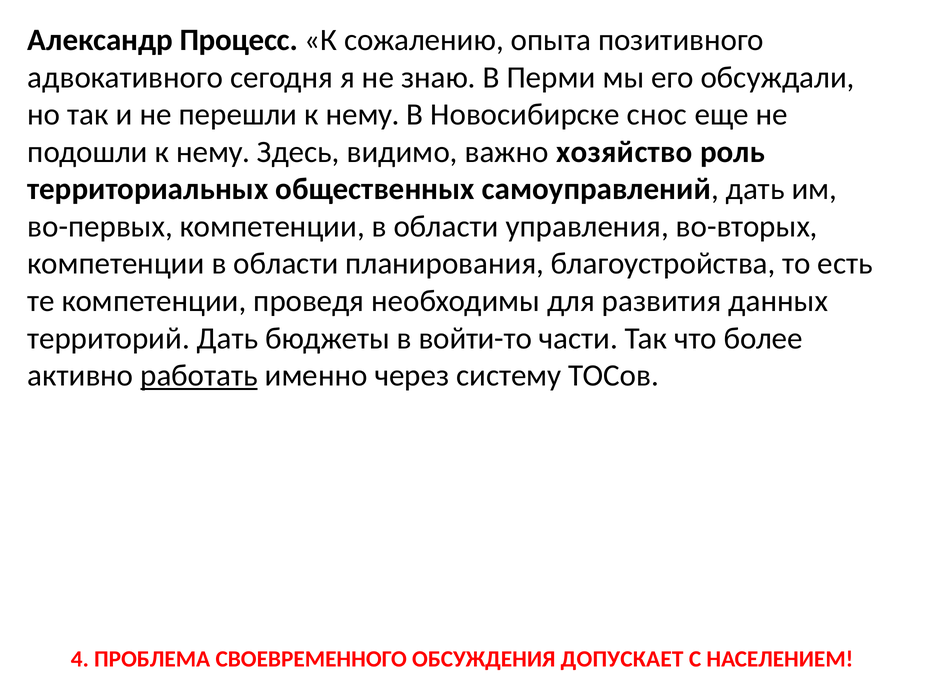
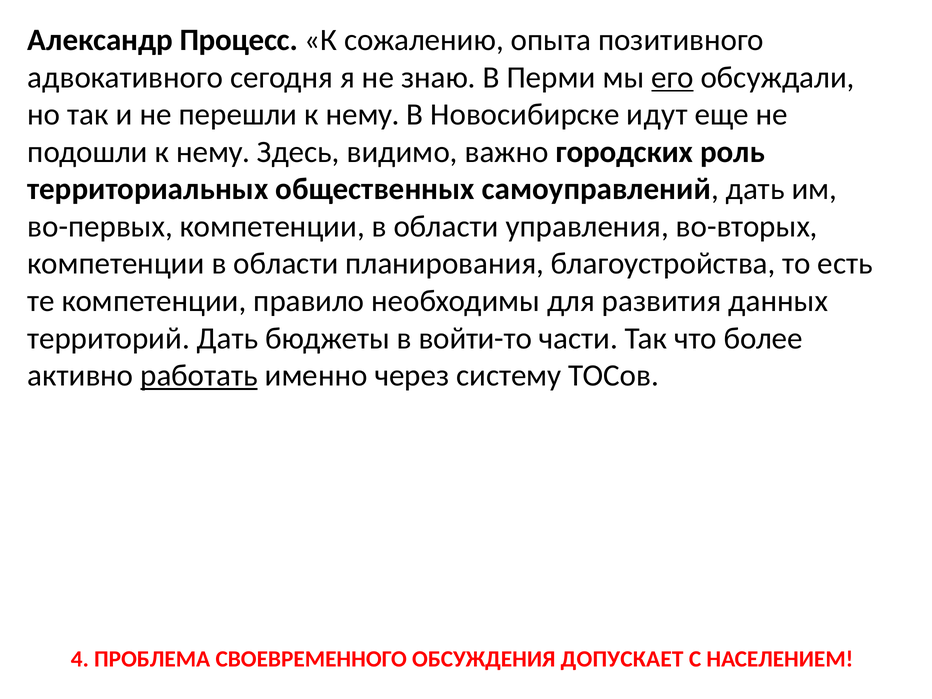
его underline: none -> present (673, 77)
снос: снос -> идут (657, 115)
хозяйство: хозяйство -> городских (625, 152)
проведя: проведя -> правило (309, 301)
